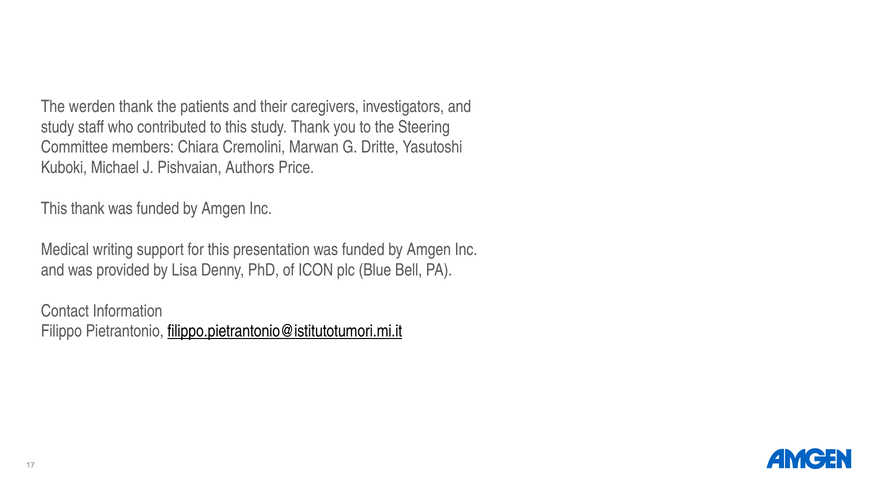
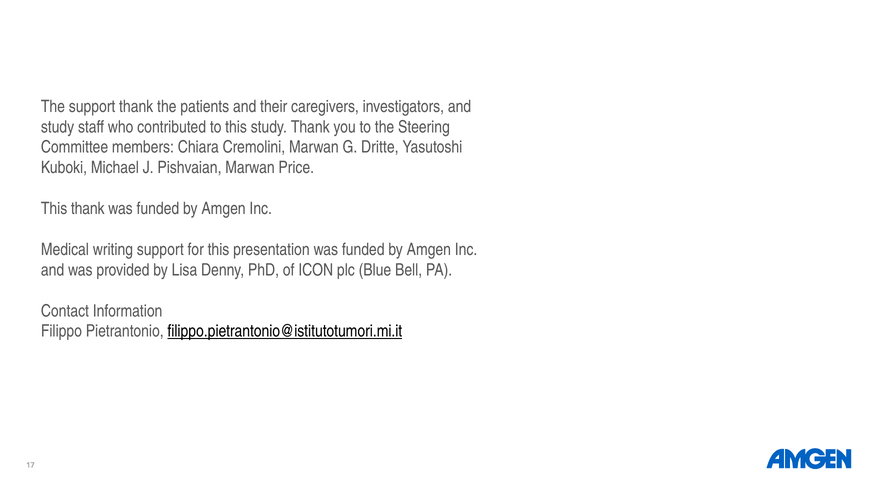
The werden: werden -> support (92, 106)
Pishvaian Authors: Authors -> Marwan (250, 168)
